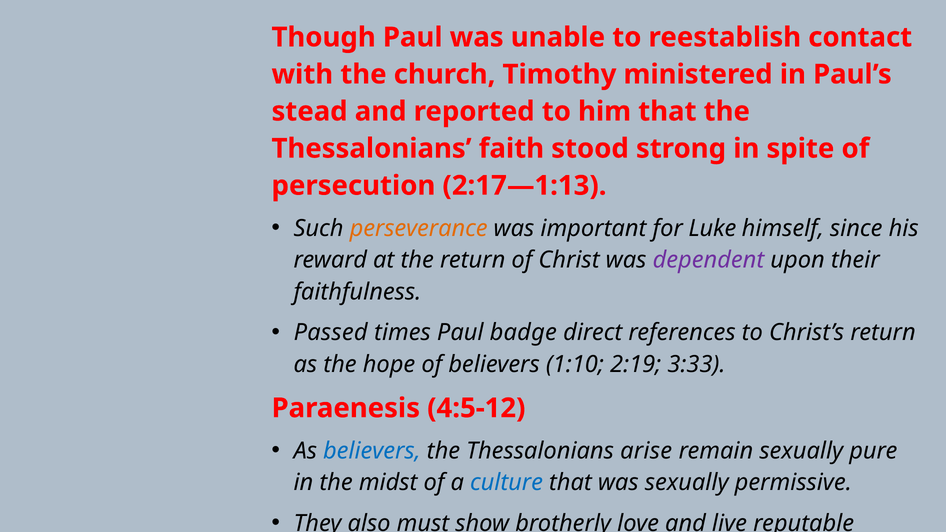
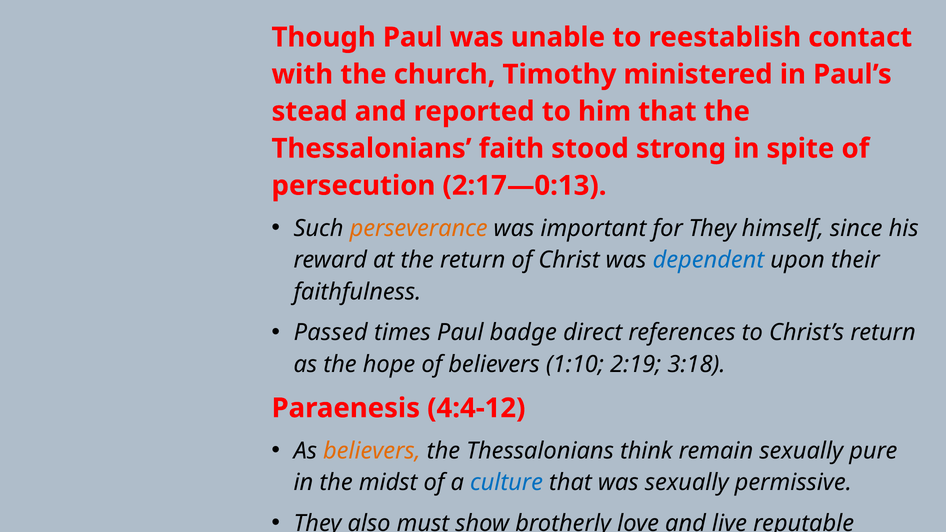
2:17—1:13: 2:17—1:13 -> 2:17—0:13 (524, 186)
for Luke: Luke -> They (712, 228)
dependent colour: purple -> blue (708, 260)
3:33: 3:33 -> 3:18 (696, 364)
4:5-12: 4:5-12 -> 4:4-12 (476, 408)
believers colour: blue -> orange (372, 451)
arise: arise -> think (646, 451)
